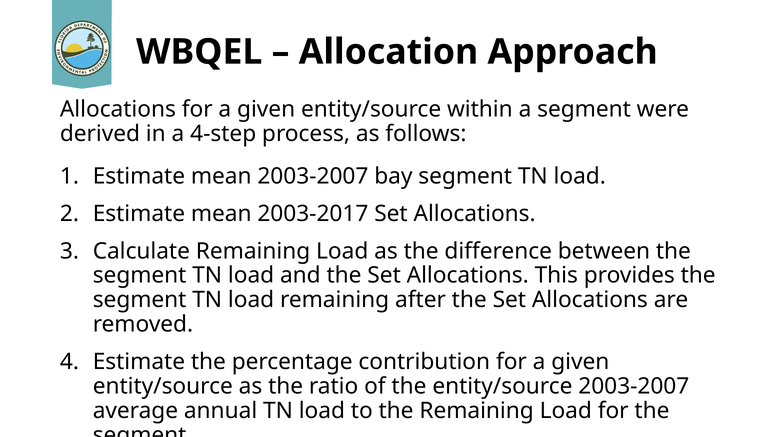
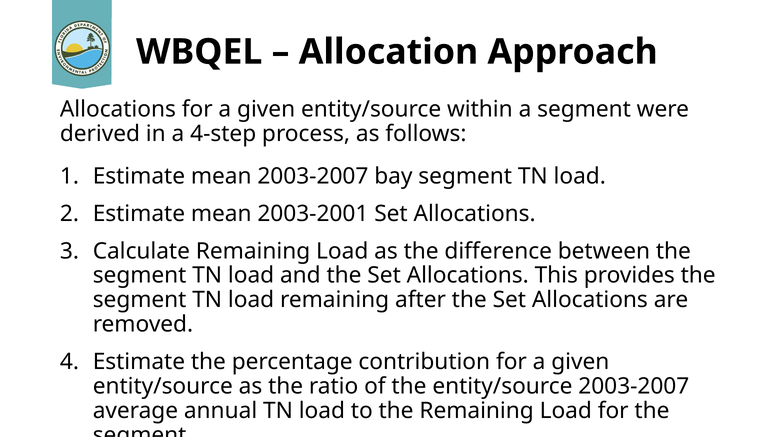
2003-2017: 2003-2017 -> 2003-2001 (313, 214)
